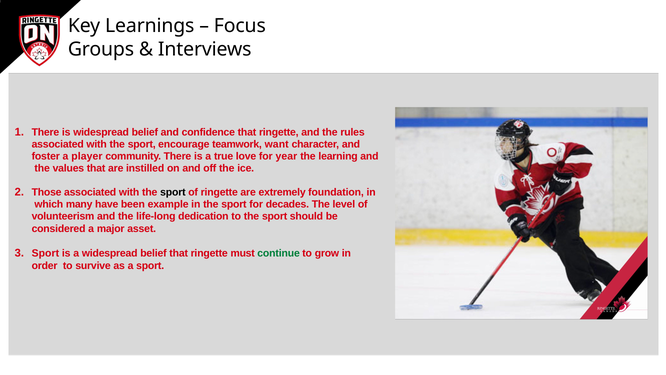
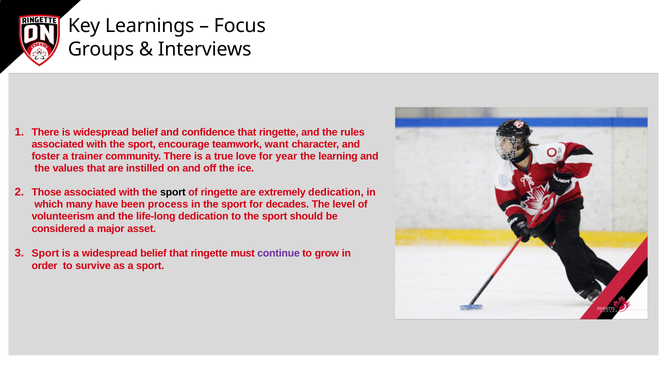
player: player -> trainer (87, 156)
extremely foundation: foundation -> dedication (336, 192)
example: example -> process (168, 204)
continue colour: green -> purple (279, 253)
